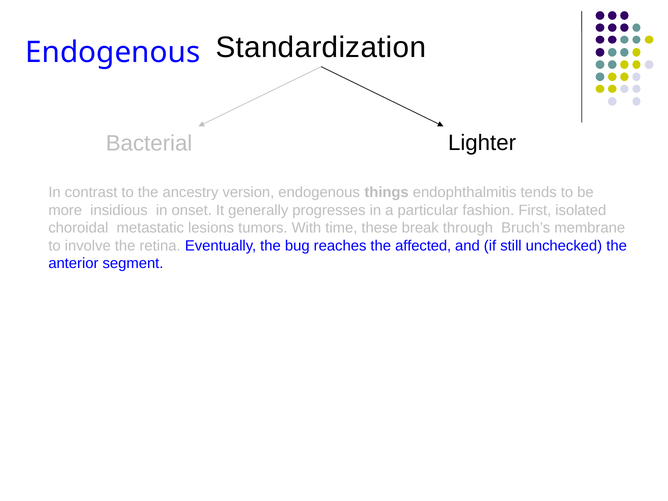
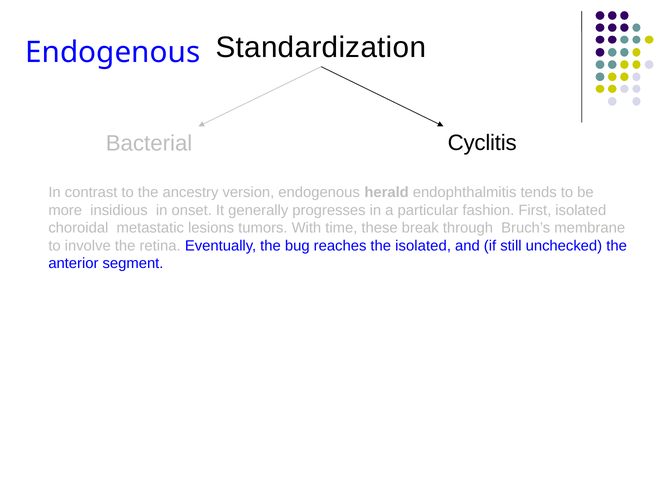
Lighter: Lighter -> Cyclitis (482, 143)
things: things -> herald (387, 192)
the affected: affected -> isolated (423, 246)
